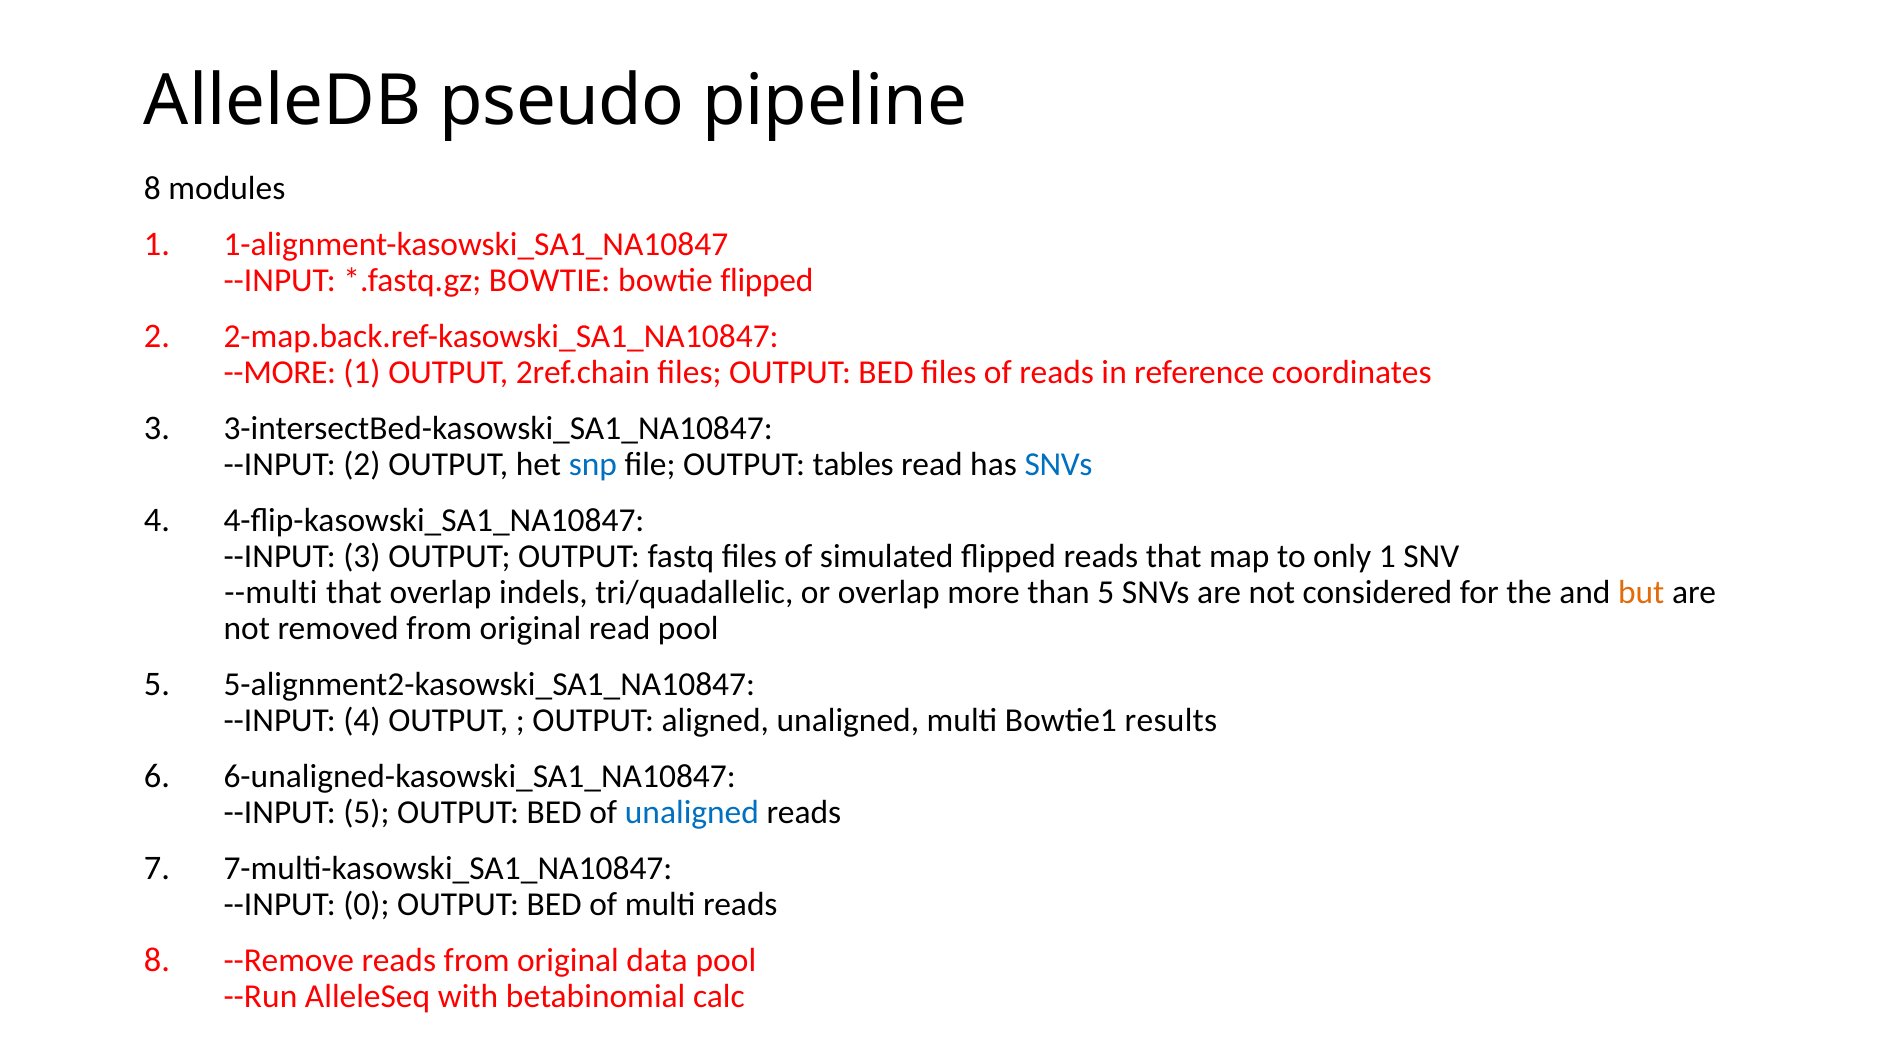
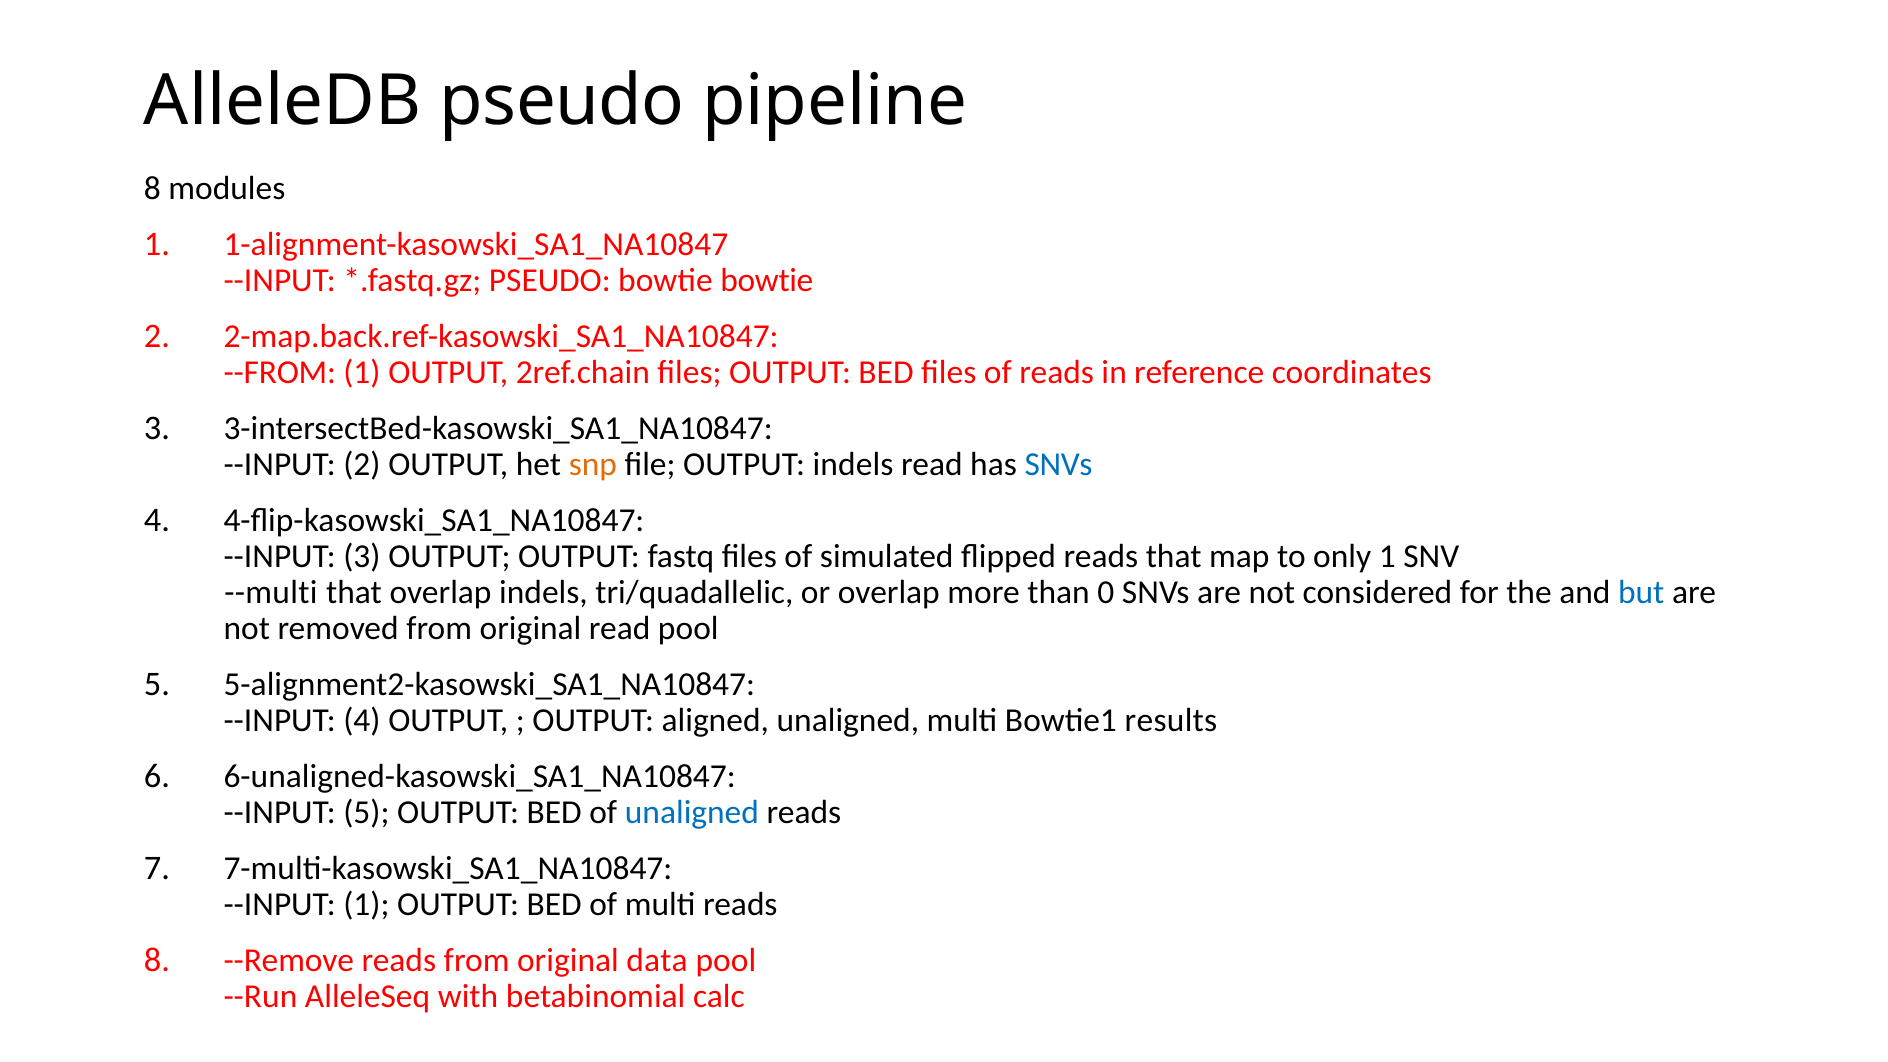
BOWTIE: BOWTIE -> PSEUDO (550, 281)
bowtie flipped: flipped -> bowtie (767, 281)
--MORE: --MORE -> --FROM (280, 373)
snp colour: blue -> orange (593, 464)
OUTPUT tables: tables -> indels (853, 464)
than 5: 5 -> 0 (1106, 593)
but colour: orange -> blue (1641, 593)
--INPUT 0: 0 -> 1 (366, 904)
